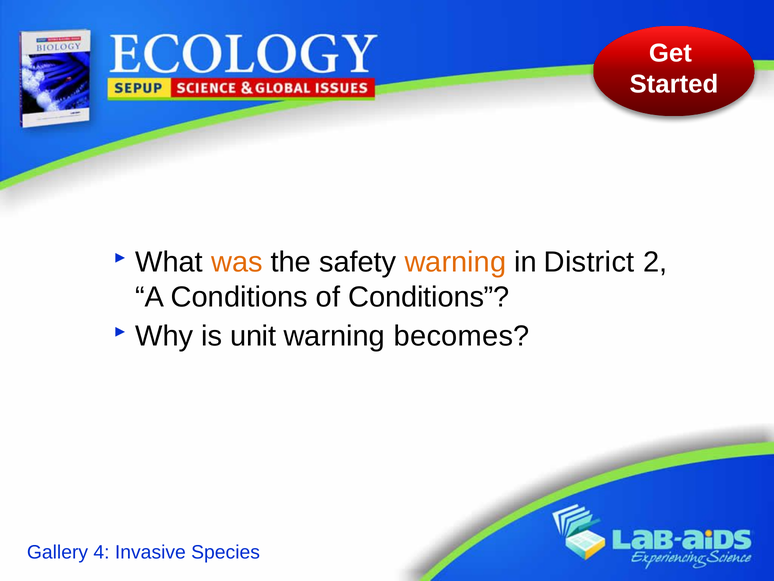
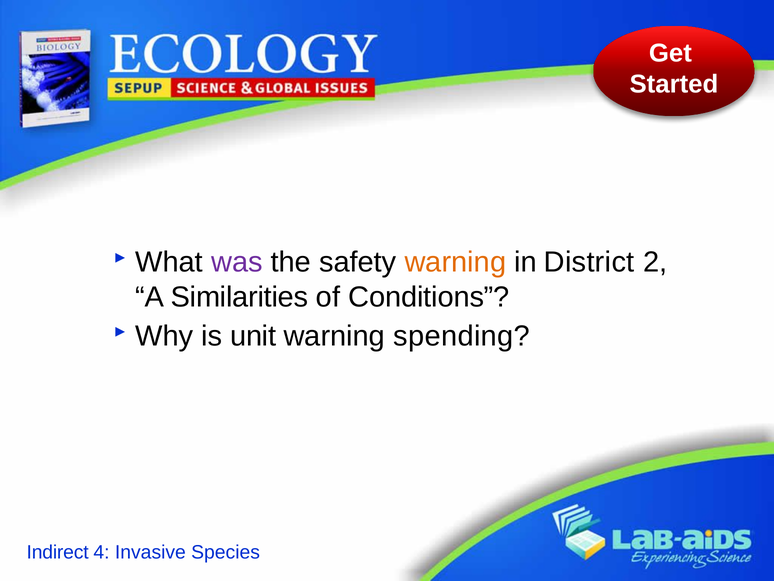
was colour: orange -> purple (237, 262)
A Conditions: Conditions -> Similarities (239, 297)
becomes: becomes -> spending (462, 336)
Gallery: Gallery -> Indirect (58, 552)
